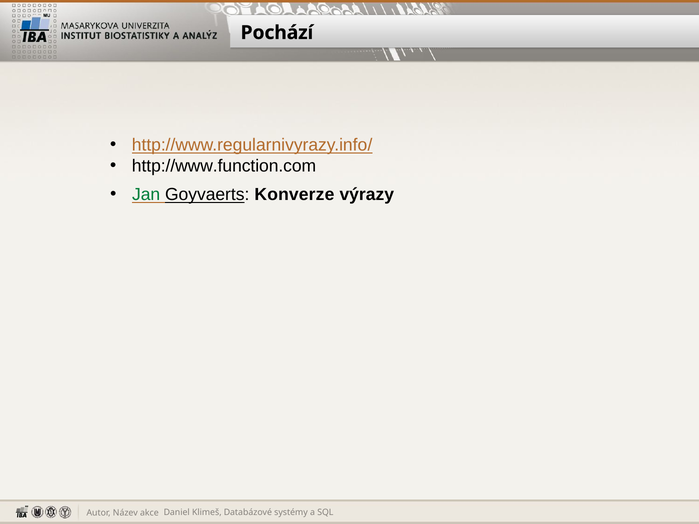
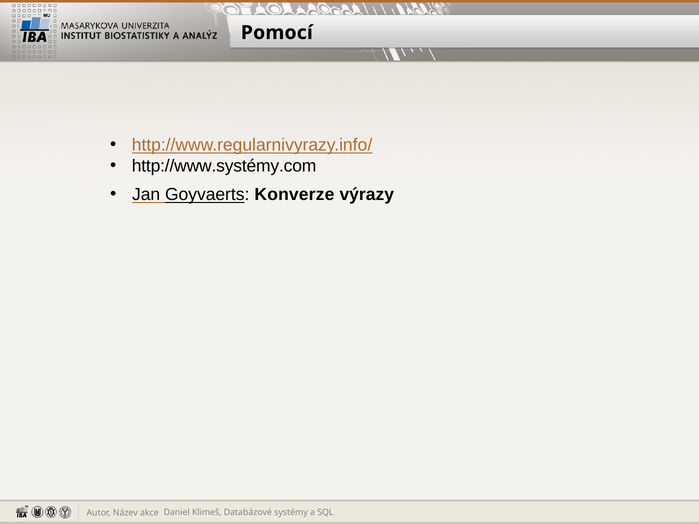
Pochází: Pochází -> Pomocí (277, 33)
http://www.function.com: http://www.function.com -> http://www.systémy.com (224, 166)
Jan colour: green -> black (146, 195)
